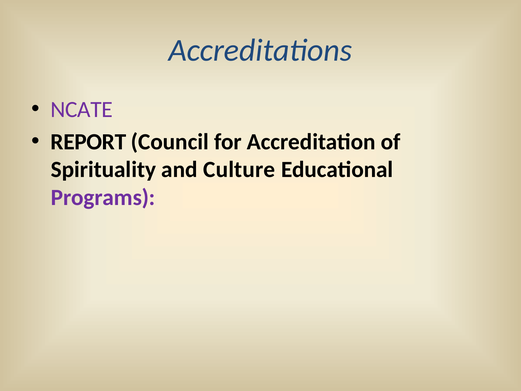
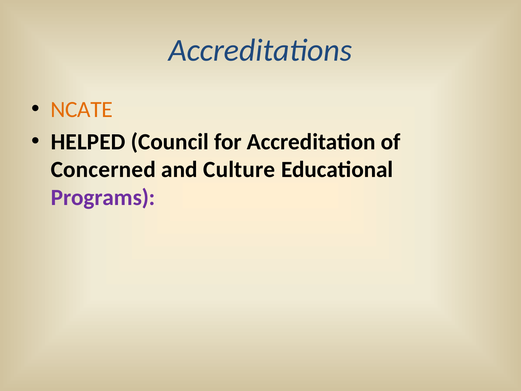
NCATE colour: purple -> orange (82, 109)
REPORT: REPORT -> HELPED (88, 142)
Spirituality: Spirituality -> Concerned (103, 170)
